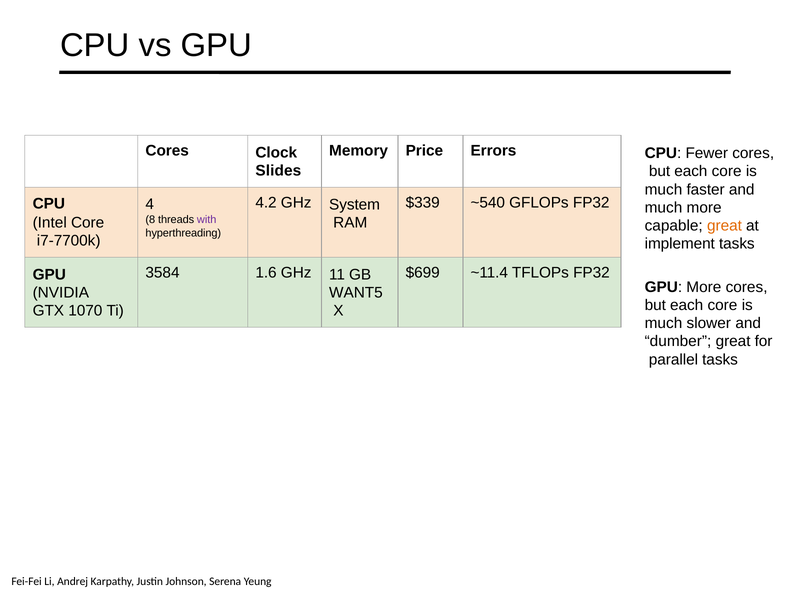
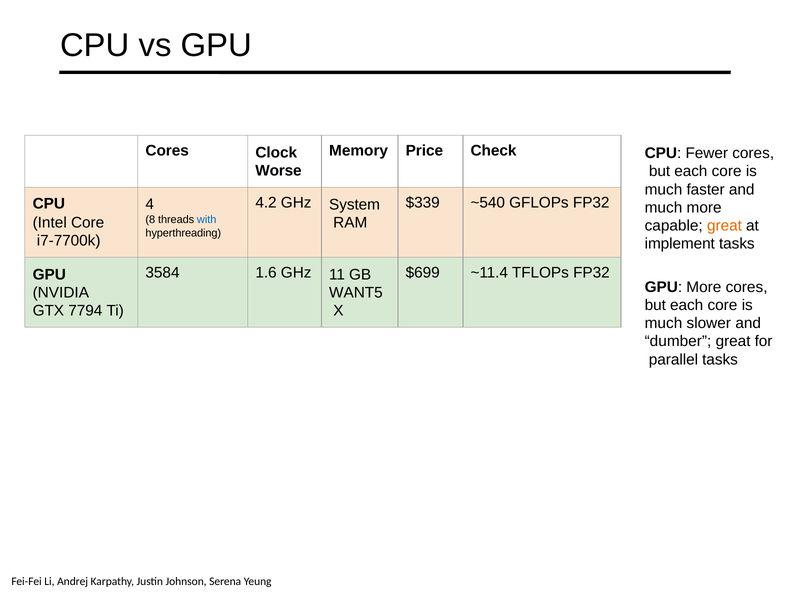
Errors: Errors -> Check (493, 151)
Slides: Slides -> Worse (278, 171)
with colour: purple -> blue (207, 220)
1070: 1070 -> 7794 (85, 311)
